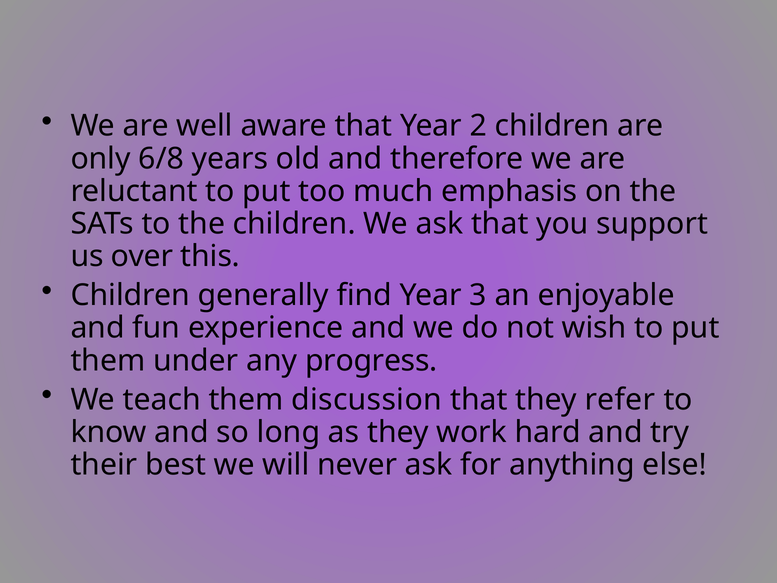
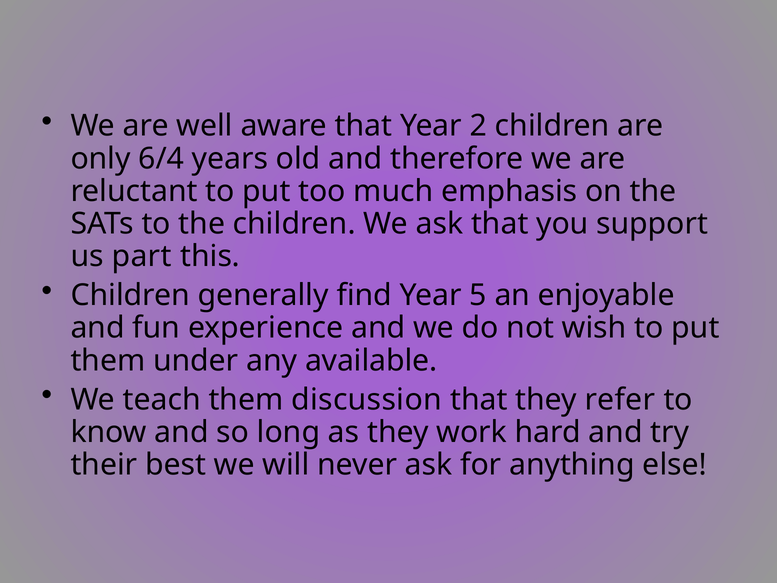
6/8: 6/8 -> 6/4 (161, 158)
over: over -> part (142, 256)
3: 3 -> 5 (478, 295)
progress: progress -> available (371, 361)
